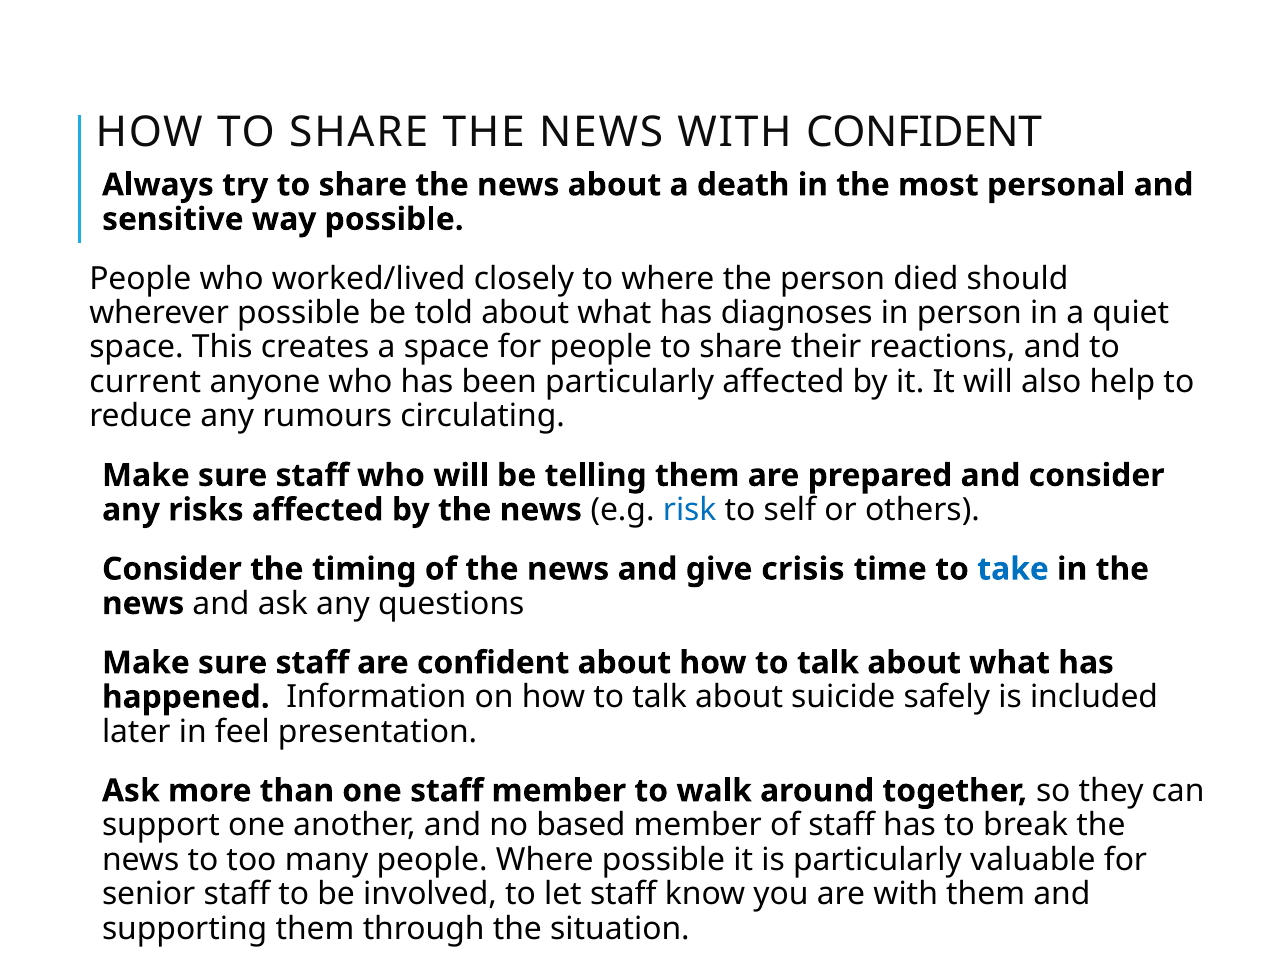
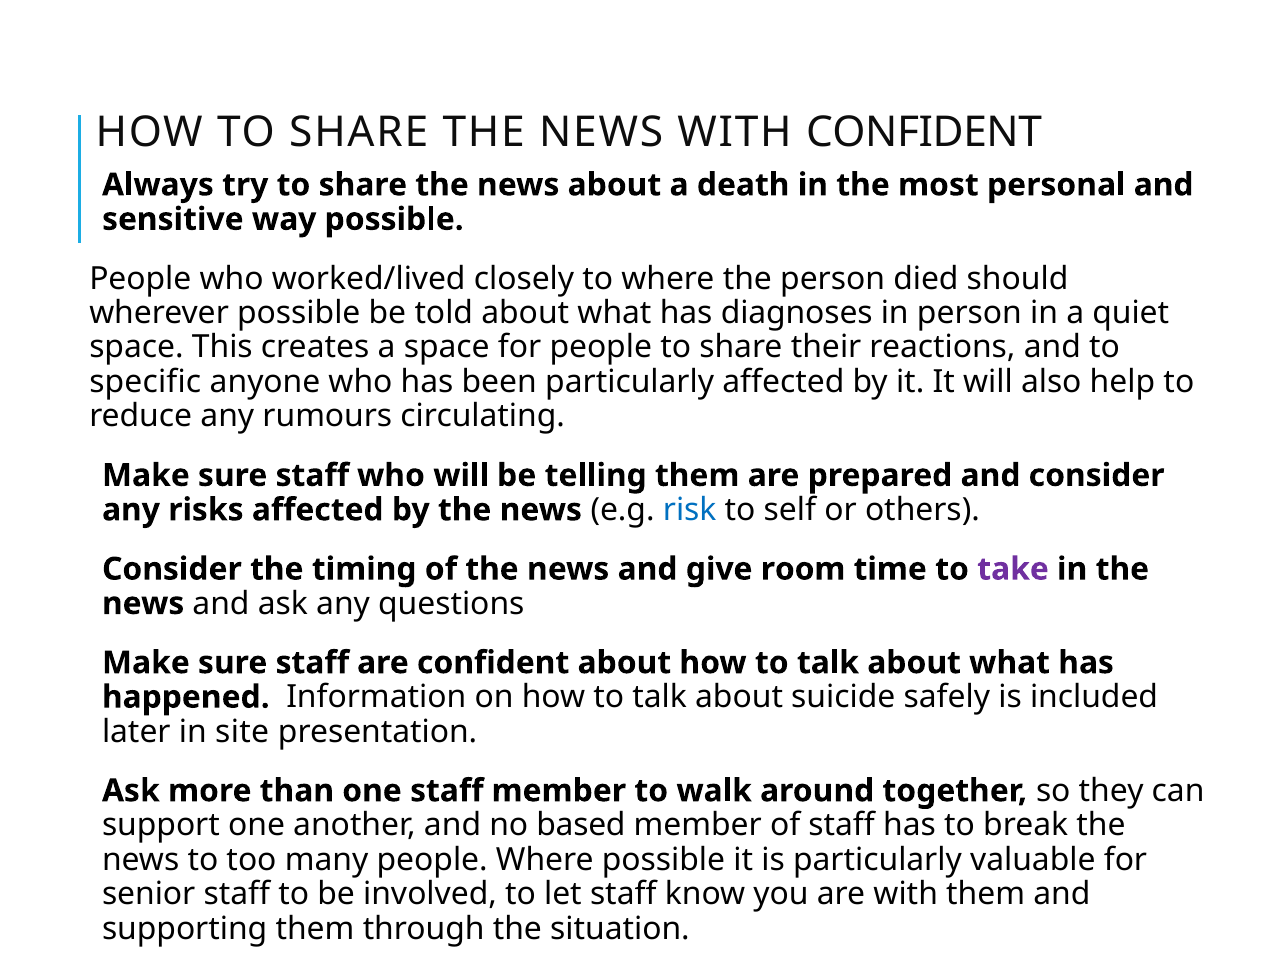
current: current -> specific (145, 382)
crisis: crisis -> room (803, 569)
take colour: blue -> purple (1013, 569)
feel: feel -> site (242, 731)
